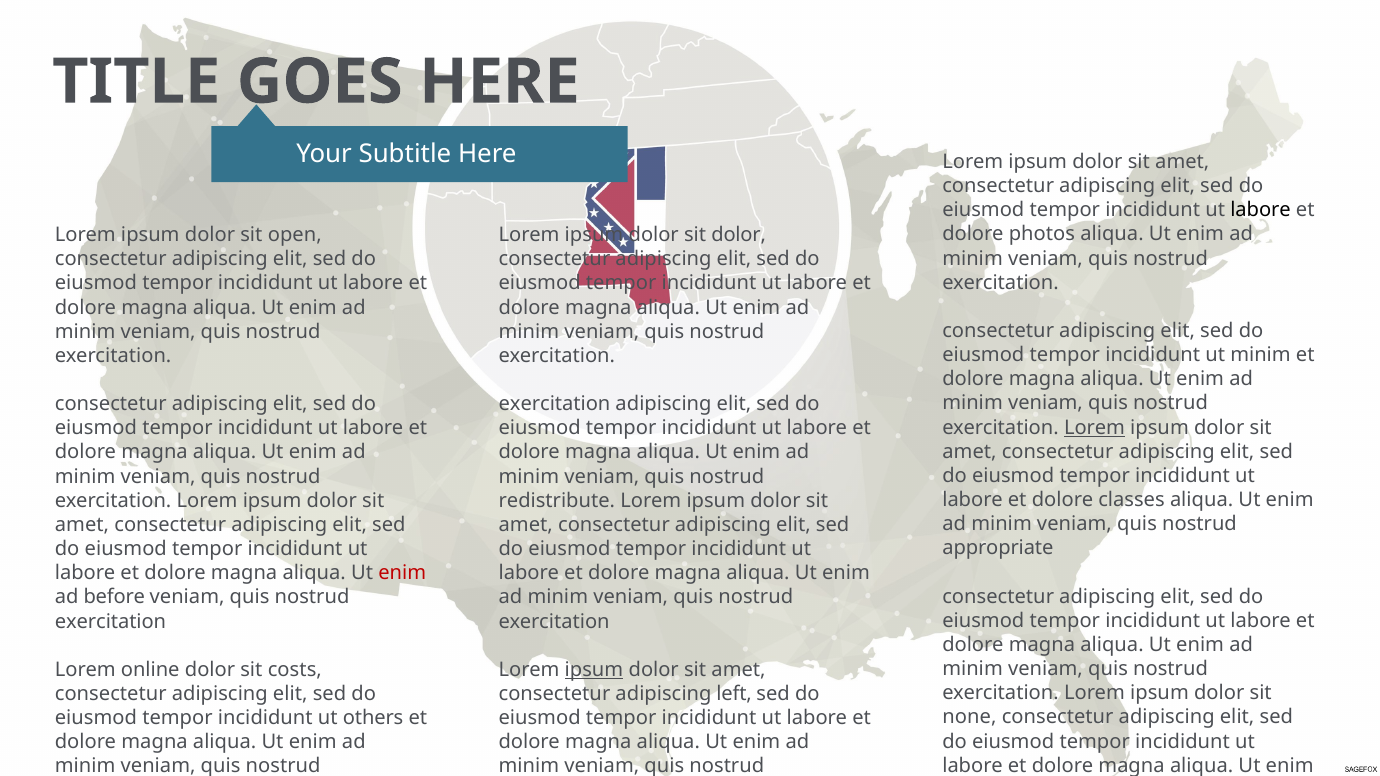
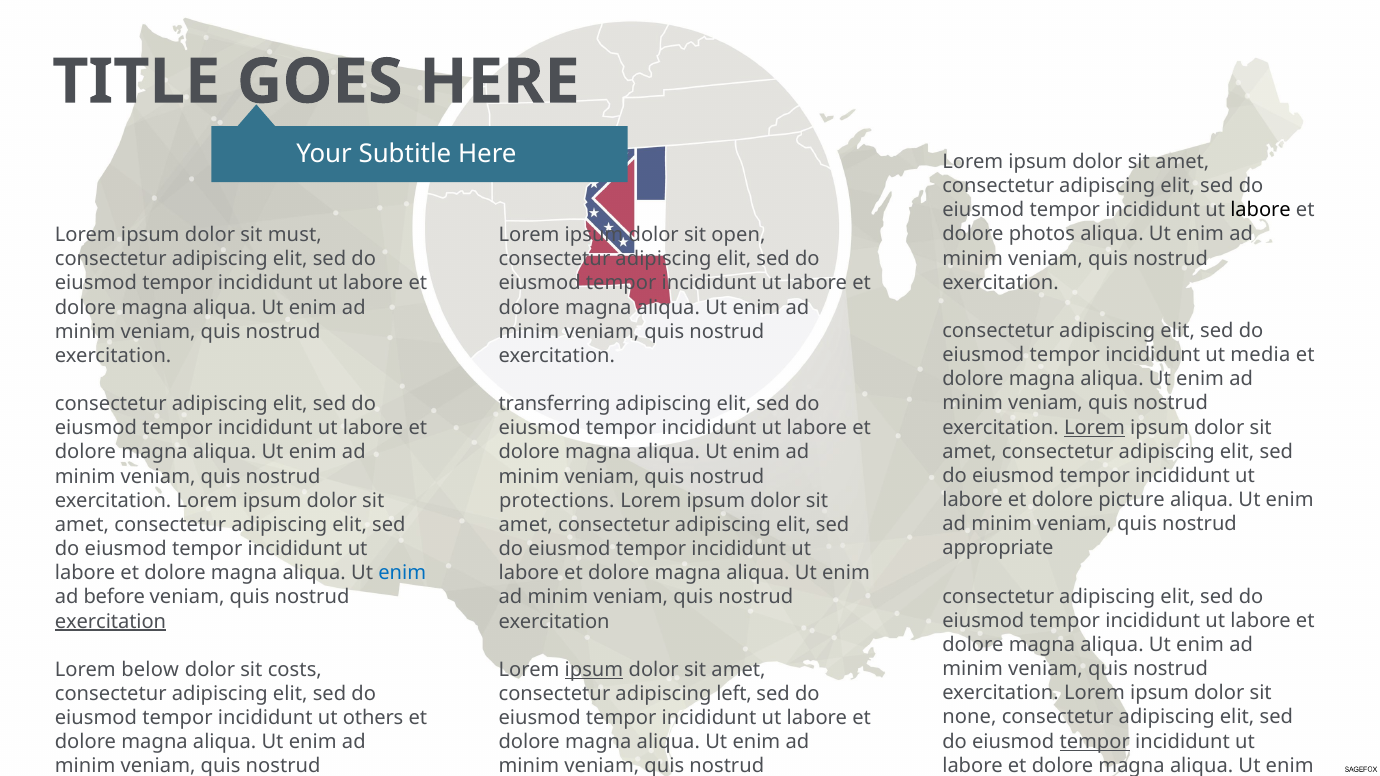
open: open -> must (295, 235)
sit dolor: dolor -> open (738, 235)
ut minim: minim -> media (1260, 355)
exercitation: exercitation -> transferring (555, 404)
classes: classes -> picture (1131, 500)
redistribute: redistribute -> protections (557, 501)
enim colour: red -> blue (402, 573)
exercitation underline: none -> present (110, 622)
online: online -> below (150, 670)
tempor underline: none -> present (1095, 742)
